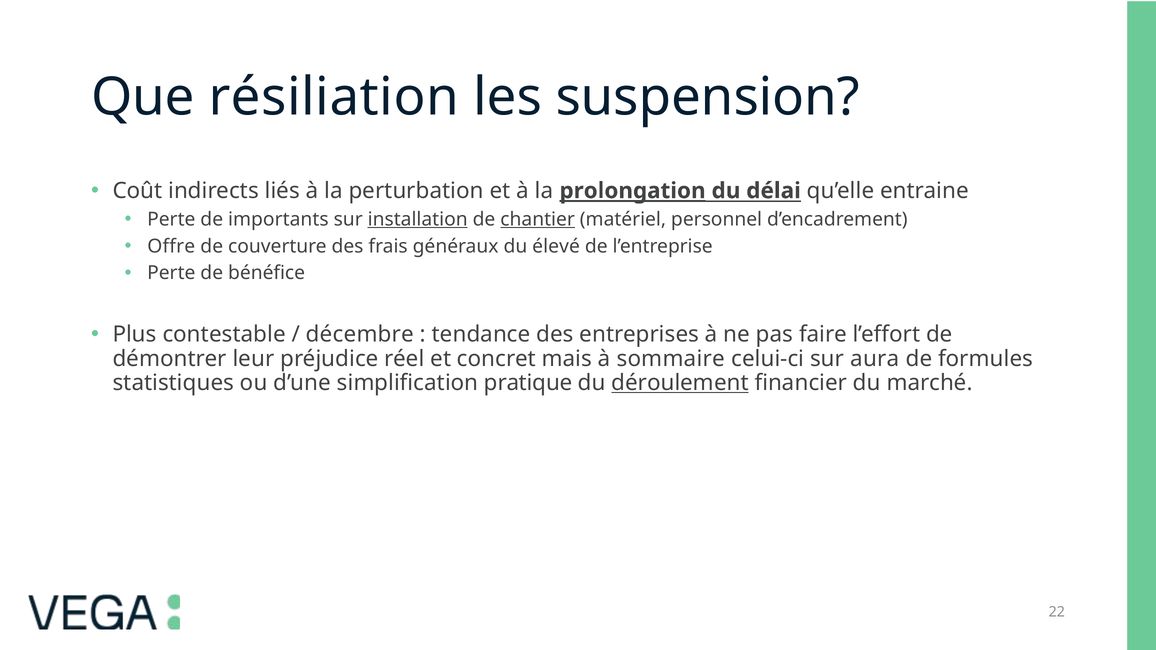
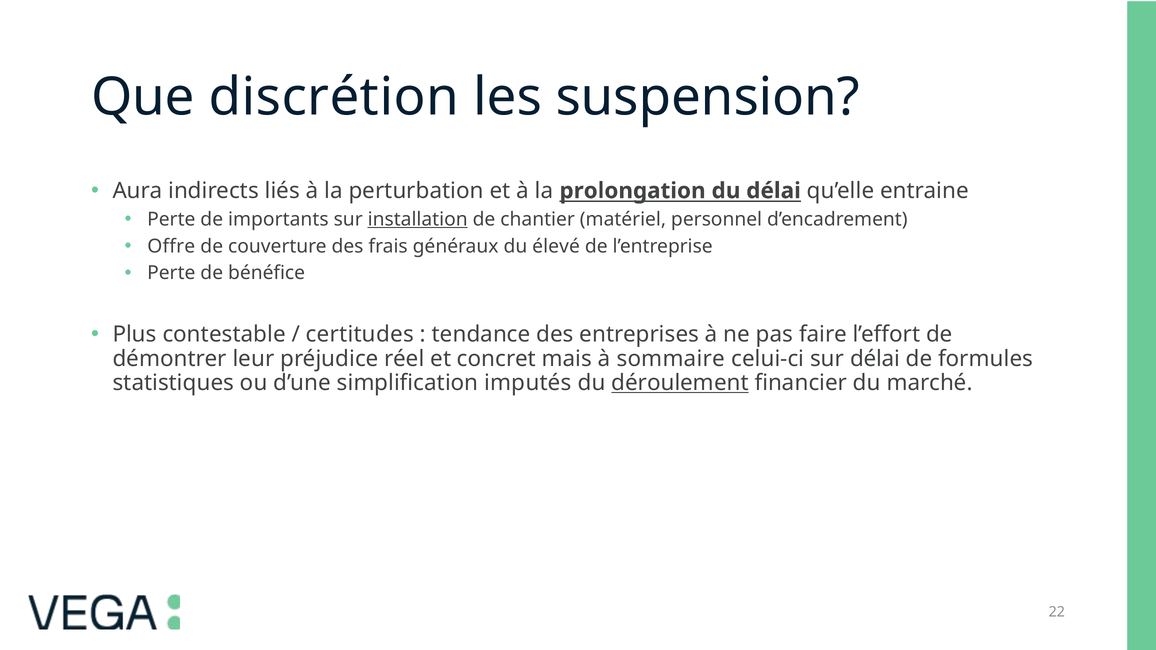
résiliation: résiliation -> discrétion (334, 97)
Coût: Coût -> Aura (138, 191)
prolongation underline: present -> none (633, 191)
chantier underline: present -> none (538, 219)
décembre: décembre -> certitudes (360, 334)
sur aura: aura -> délai (875, 359)
pratique: pratique -> imputés (528, 383)
